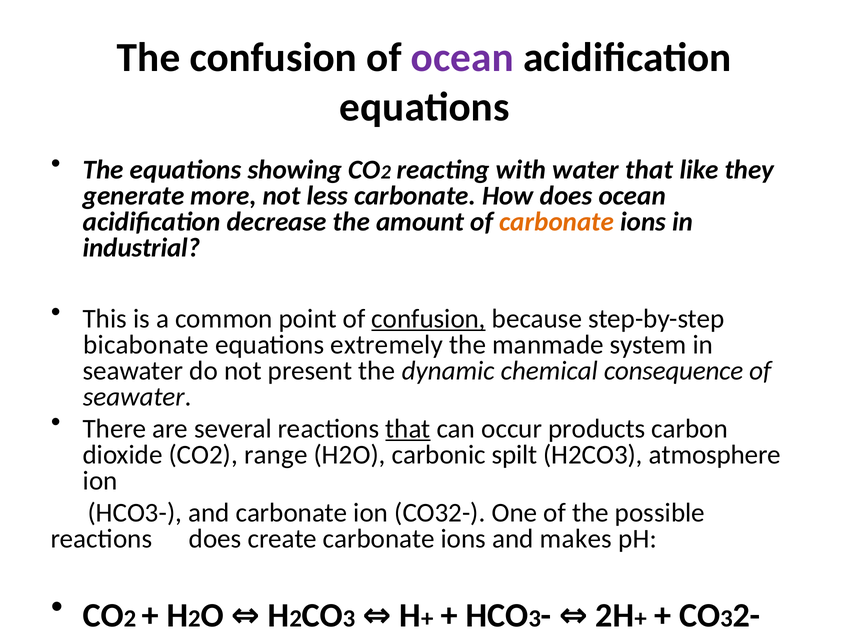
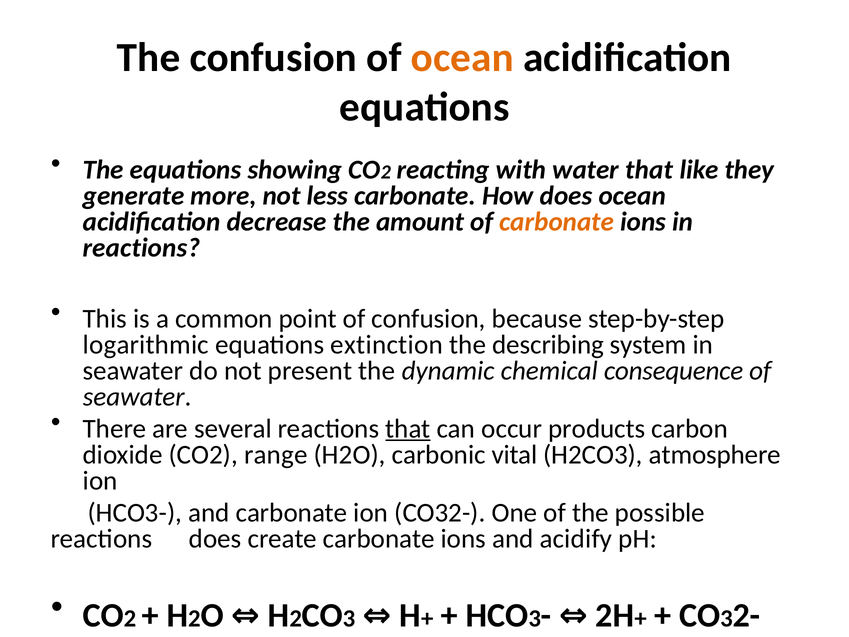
ocean colour: purple -> orange (462, 57)
industrial: industrial -> reactions (141, 248)
confusion underline: present -> none (429, 318)
bicabonate: bicabonate -> logarithmic (146, 344)
extremely: extremely -> extinction (387, 344)
manmade: manmade -> describing (548, 344)
spilt: spilt -> vital (515, 454)
makes: makes -> acidify (576, 539)
